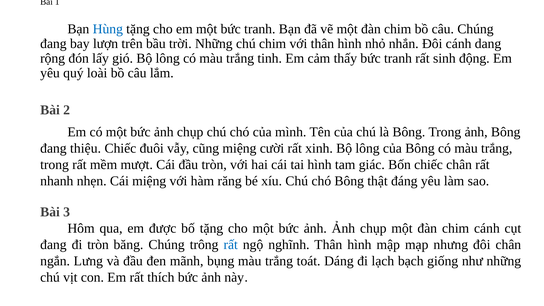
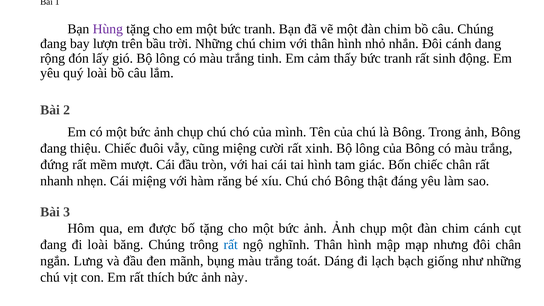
Hùng colour: blue -> purple (108, 29)
trong: trong -> đứng (54, 165)
đi tròn: tròn -> loài (98, 245)
